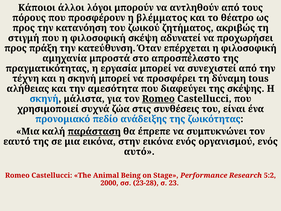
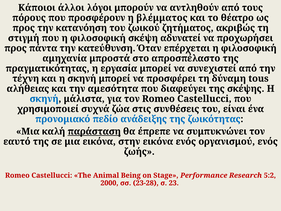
πράξη: πράξη -> πάντα (43, 48)
Romeo underline: present -> none (158, 99)
αυτό: αυτό -> ζωής (139, 151)
